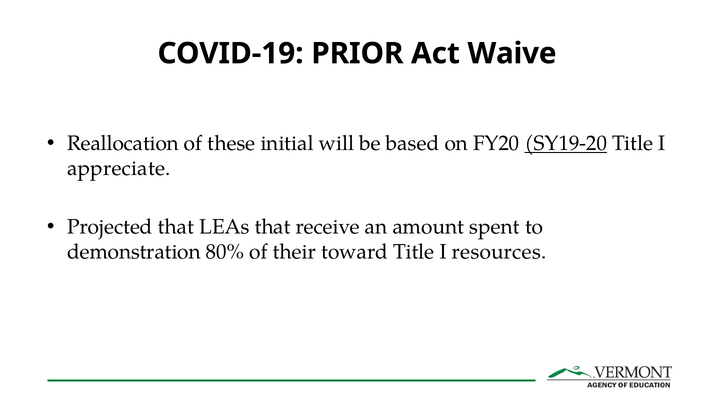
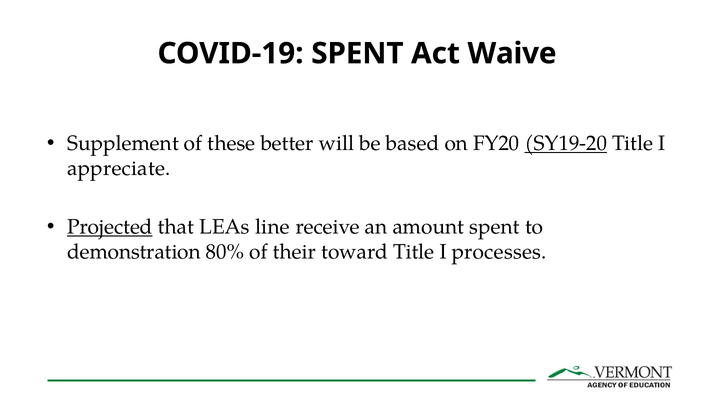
COVID-19 PRIOR: PRIOR -> SPENT (357, 53)
Reallocation: Reallocation -> Supplement (123, 143)
initial: initial -> better (287, 143)
Projected underline: none -> present (110, 227)
LEAs that: that -> line (273, 227)
resources: resources -> processes (499, 252)
